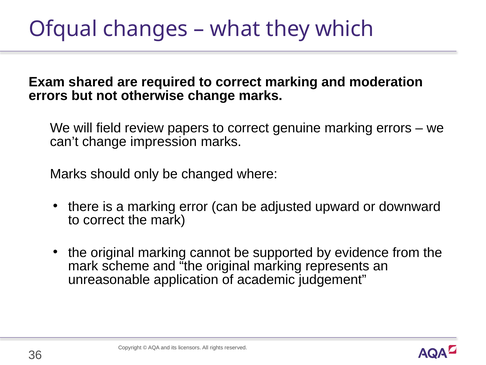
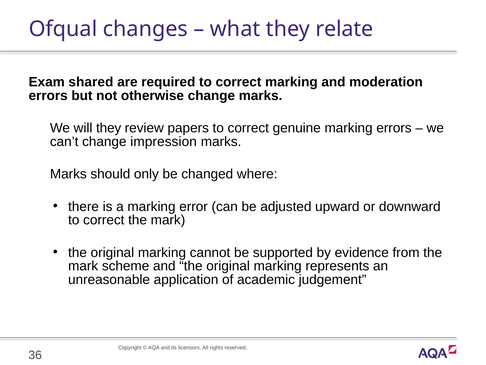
which: which -> relate (344, 29)
will field: field -> they (109, 128)
